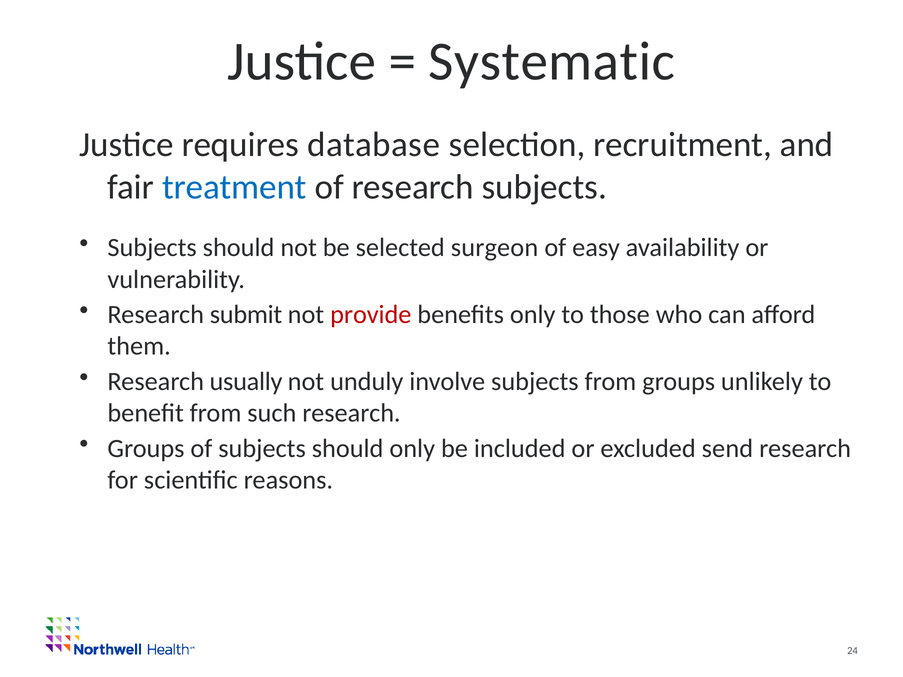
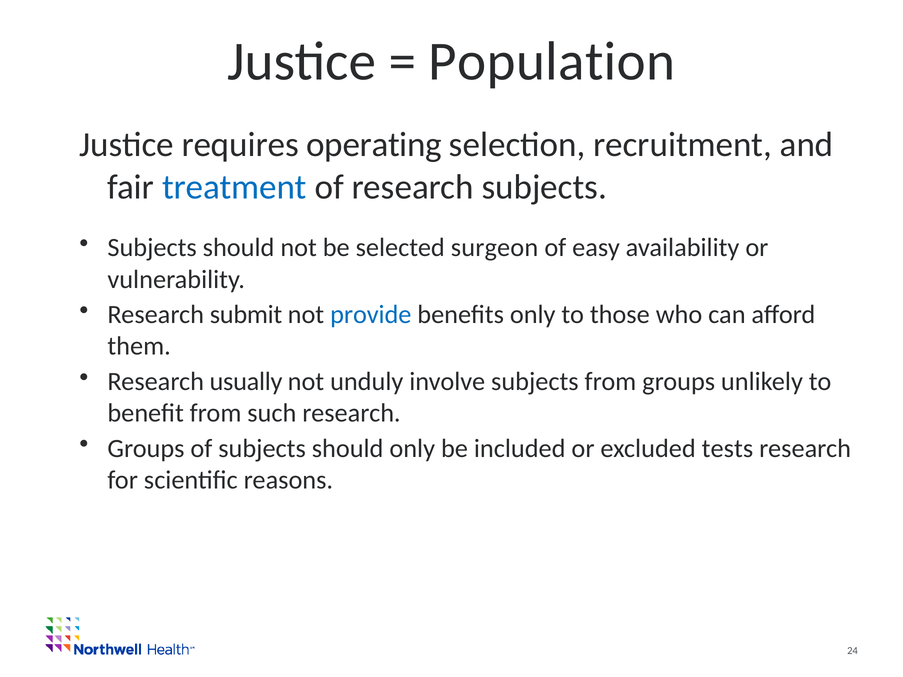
Systematic: Systematic -> Population (552, 61)
database: database -> operating (374, 145)
provide colour: red -> blue (371, 315)
send: send -> tests (727, 449)
